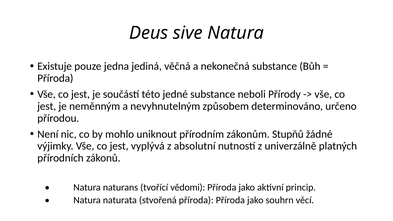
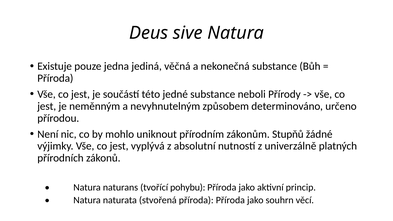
vědomi: vědomi -> pohybu (188, 187)
